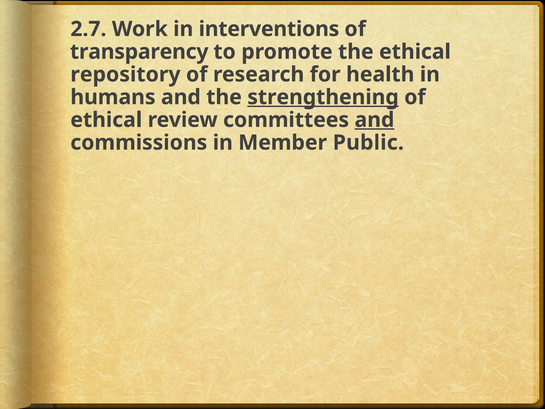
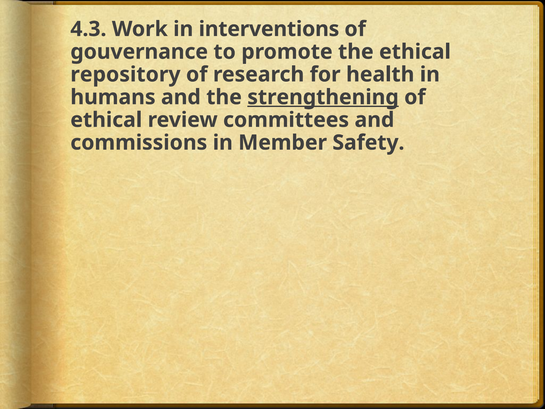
2.7: 2.7 -> 4.3 (88, 29)
transparency: transparency -> gouvernance (139, 52)
and underline: present -> none (374, 120)
Public: Public -> Safety (368, 143)
